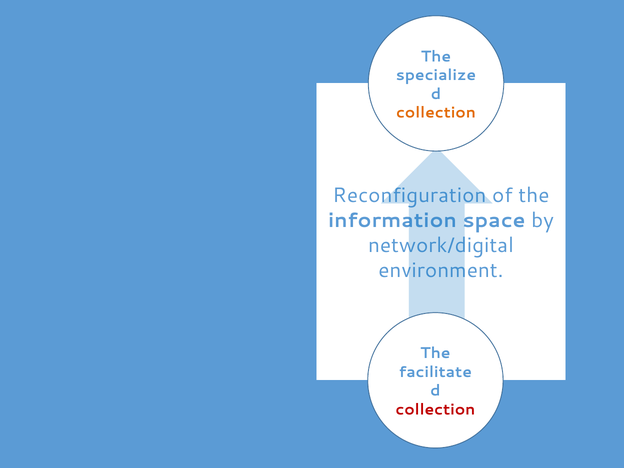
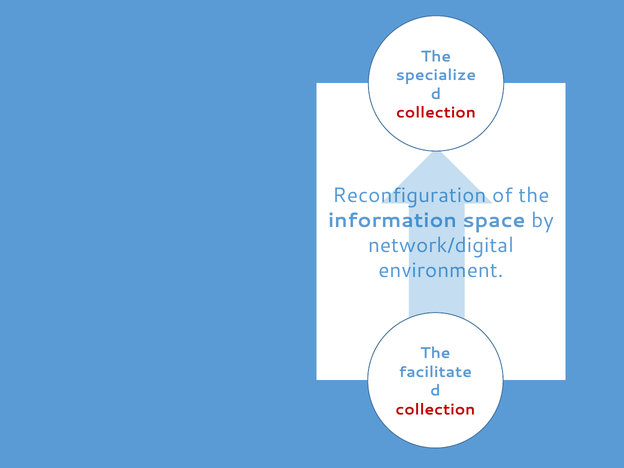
collection colour: orange -> red (436, 113)
